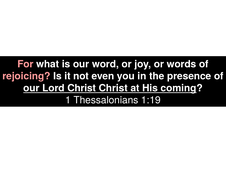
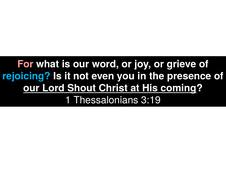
words: words -> grieve (181, 64)
rejoicing colour: pink -> light blue (26, 76)
Lord Christ: Christ -> Shout (82, 88)
1:19: 1:19 -> 3:19 (151, 100)
